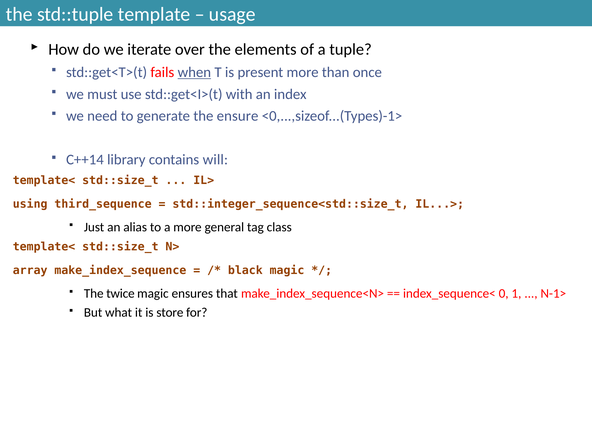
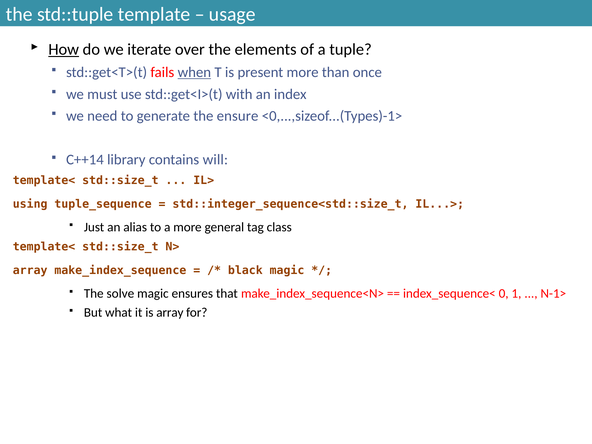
How underline: none -> present (64, 50)
third_sequence: third_sequence -> tuple_sequence (103, 204)
twice: twice -> solve (120, 294)
is store: store -> array (170, 313)
